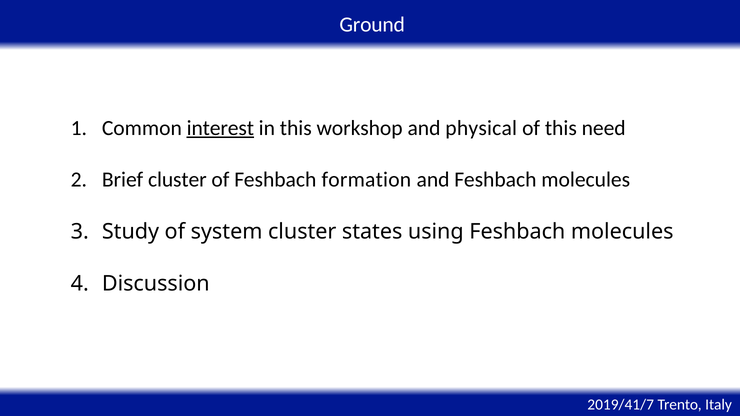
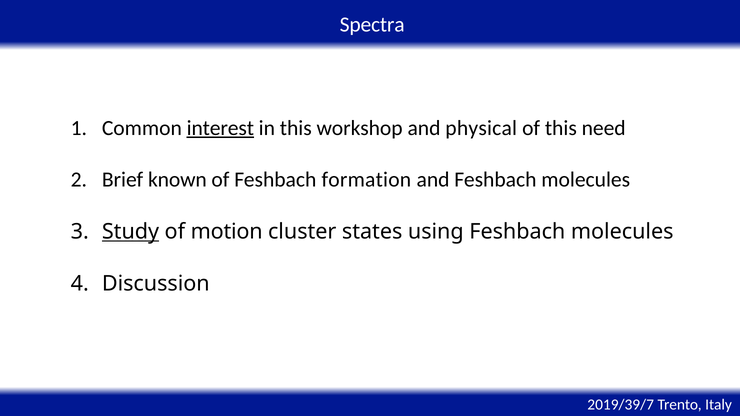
Ground: Ground -> Spectra (372, 24)
Brief cluster: cluster -> known (177, 180)
Study underline: none -> present (130, 232)
system: system -> motion (227, 232)
2019/41/7: 2019/41/7 -> 2019/39/7 (621, 405)
